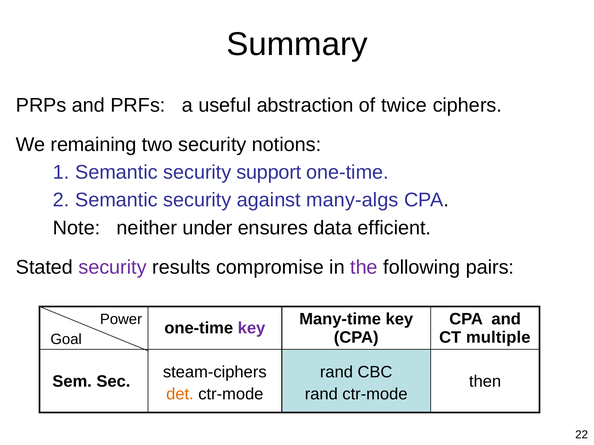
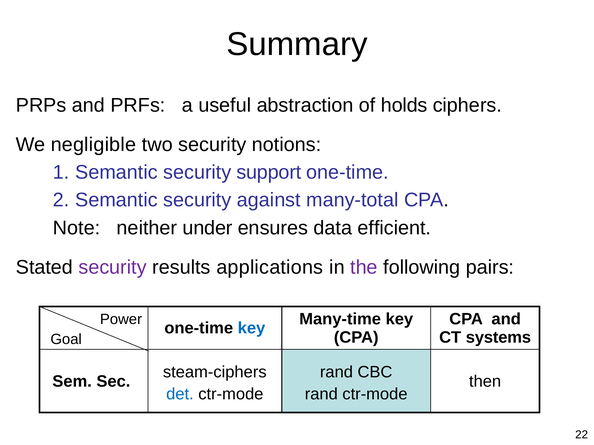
twice: twice -> holds (404, 105)
remaining: remaining -> negligible (93, 145)
many-algs: many-algs -> many-total (352, 200)
compromise: compromise -> applications (270, 268)
key colour: purple -> blue (252, 329)
multiple: multiple -> systems (498, 338)
det colour: orange -> blue (180, 395)
